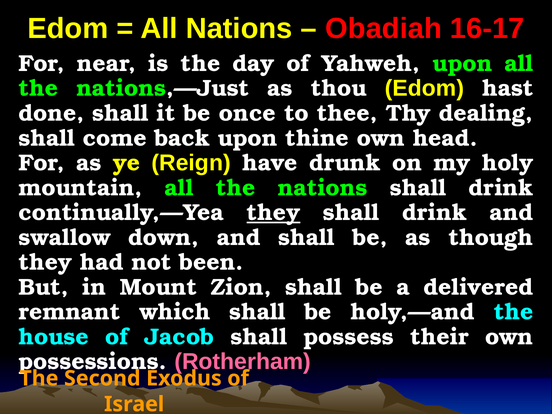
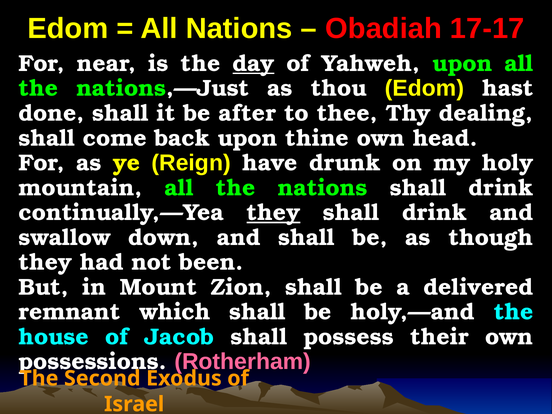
16-17: 16-17 -> 17-17 (487, 28)
day underline: none -> present (254, 64)
once: once -> after (247, 113)
